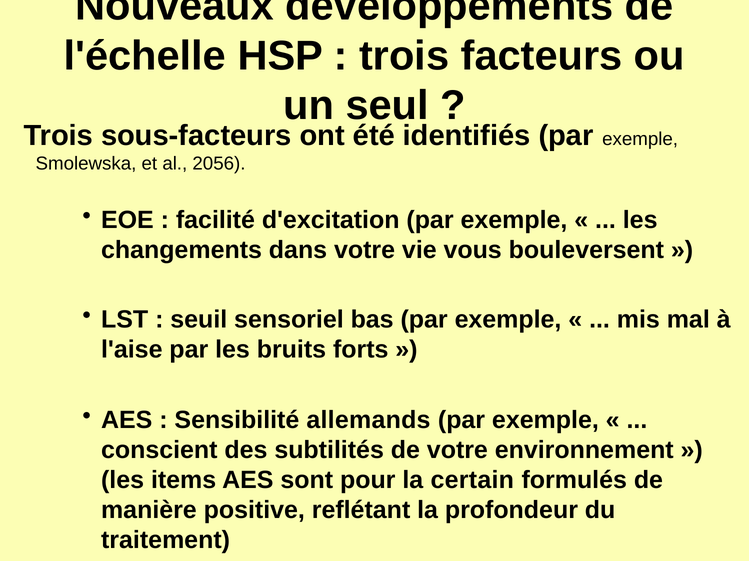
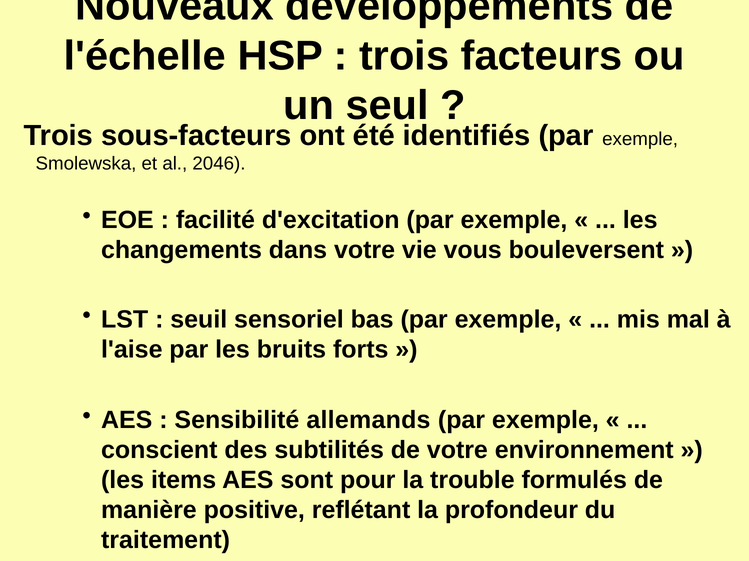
2056: 2056 -> 2046 (219, 164)
certain: certain -> trouble (472, 481)
